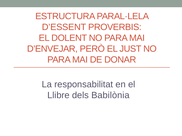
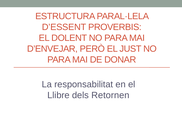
Babilònia: Babilònia -> Retornen (110, 96)
